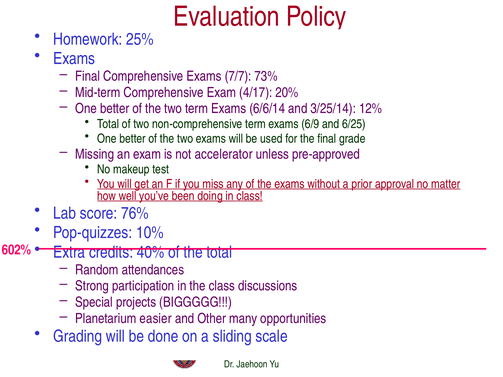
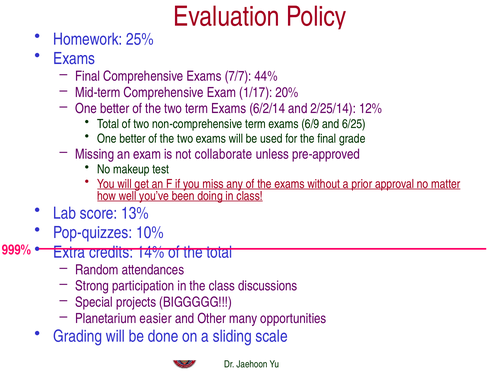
73%: 73% -> 44% (266, 76)
4/17: 4/17 -> 1/17 (256, 93)
6/6/14: 6/6/14 -> 6/2/14 (267, 109)
3/25/14: 3/25/14 -> 2/25/14 (333, 109)
accelerator: accelerator -> collaborate (224, 154)
76%: 76% -> 13% (135, 213)
40%: 40% -> 14% (151, 252)
602%: 602% -> 999% (16, 250)
